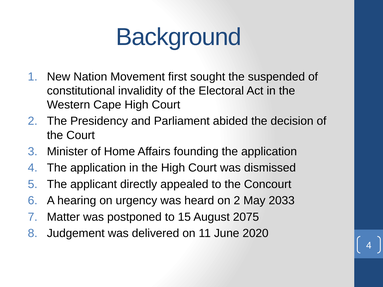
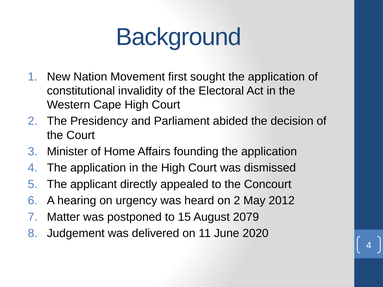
sought the suspended: suspended -> application (276, 77)
2033: 2033 -> 2012 (282, 201)
2075: 2075 -> 2079 (246, 217)
